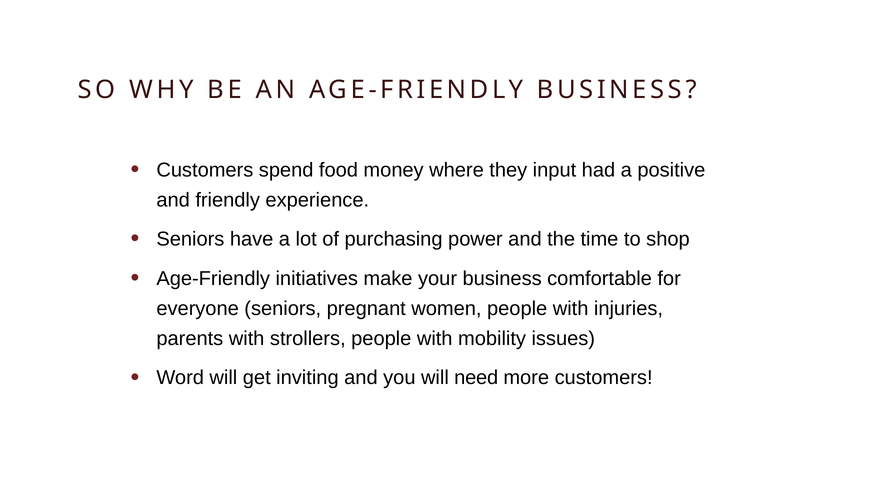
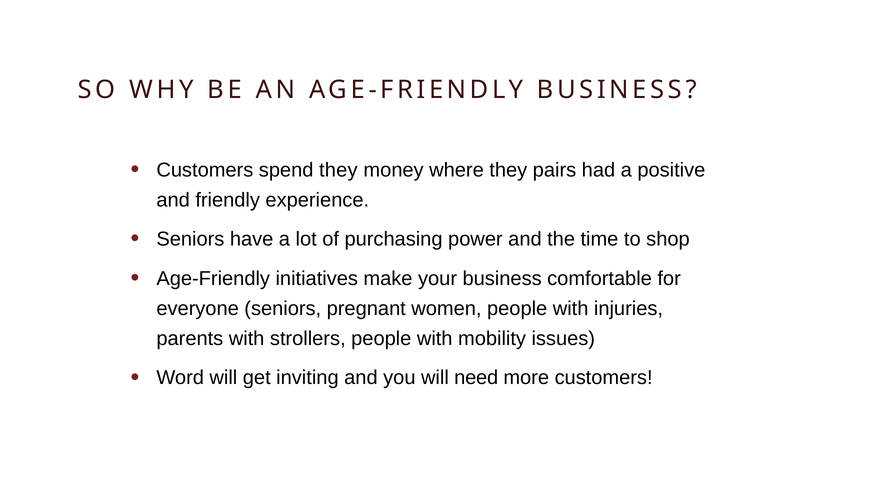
spend food: food -> they (338, 170)
input: input -> pairs (554, 170)
